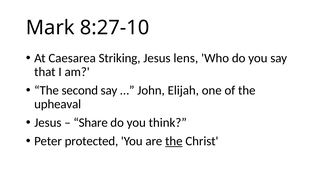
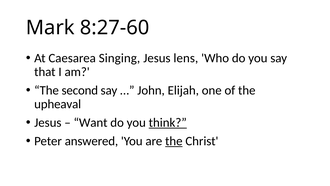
8:27-10: 8:27-10 -> 8:27-60 (115, 28)
Striking: Striking -> Singing (119, 58)
Share: Share -> Want (91, 122)
think underline: none -> present (168, 122)
protected: protected -> answered (91, 141)
